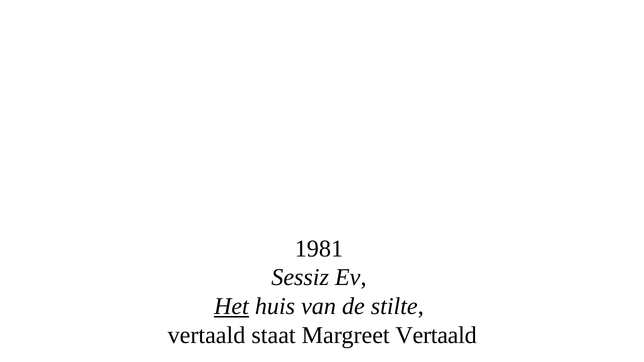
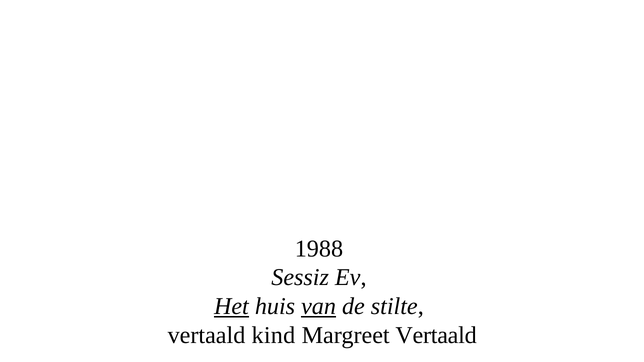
1981: 1981 -> 1988 (319, 249)
van underline: none -> present (319, 307)
staat: staat -> kind (273, 336)
